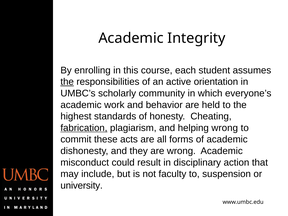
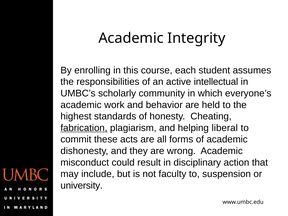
the underline: present -> none (67, 82)
orientation: orientation -> intellectual (216, 82)
helping wrong: wrong -> liberal (225, 128)
